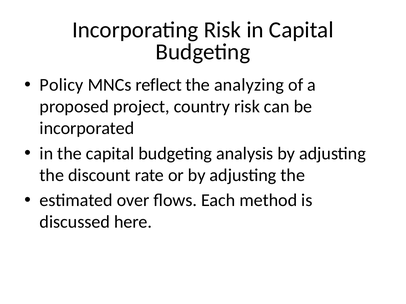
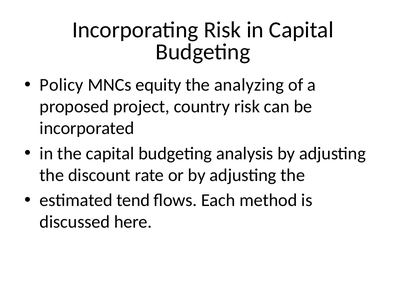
reflect: reflect -> equity (159, 85)
over: over -> tend (133, 201)
